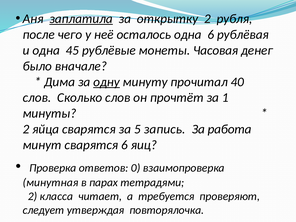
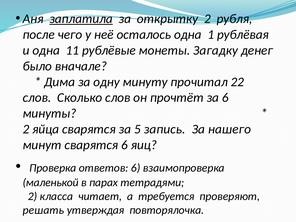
одна 6: 6 -> 1 (211, 34)
45: 45 -> 11 (72, 50)
Часовая: Часовая -> Загадку (216, 50)
одну underline: present -> none (107, 82)
40: 40 -> 22 (237, 82)
за 1: 1 -> 6 (225, 98)
работа: работа -> нашего (229, 129)
ответов 0: 0 -> 6 (136, 168)
минутная: минутная -> маленькой (51, 182)
следует: следует -> решать (43, 210)
